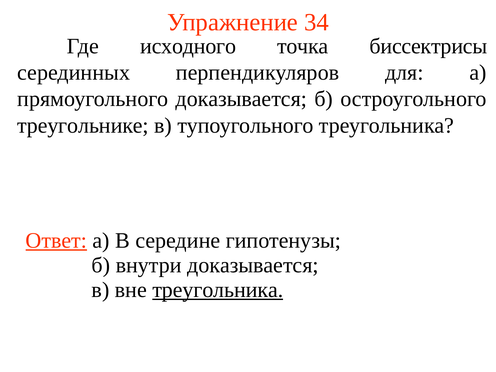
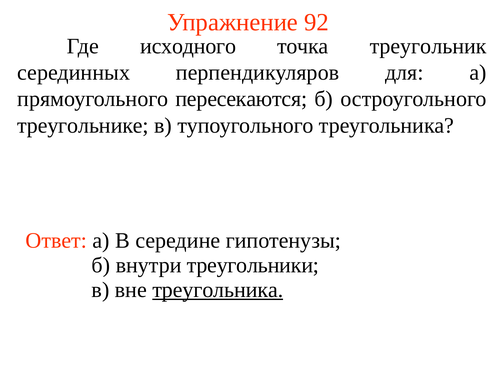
34: 34 -> 92 (317, 22)
биссектрисы: биссектрисы -> треугольник (428, 46)
прямоугольного доказывается: доказывается -> пересекаются (241, 99)
Ответ underline: present -> none (56, 240)
внутри доказывается: доказывается -> треугольники (253, 265)
